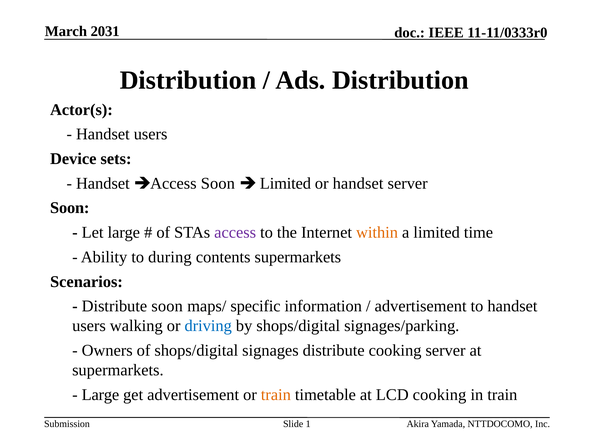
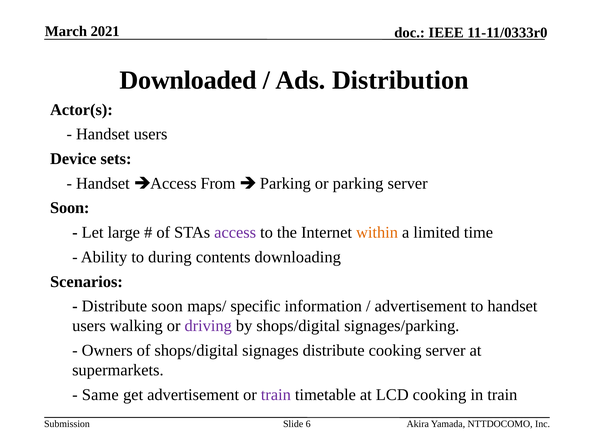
2031: 2031 -> 2021 (105, 31)
Distribution: Distribution -> Downloaded (188, 80)
Access Soon: Soon -> From (218, 183)
Limited: Limited -> Parking (285, 183)
or handset: handset -> parking (358, 183)
contents supermarkets: supermarkets -> downloading (298, 257)
driving colour: blue -> purple (208, 326)
Large: Large -> Same (100, 394)
train colour: orange -> purple (276, 394)
1: 1 -> 6 (308, 424)
